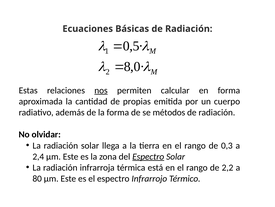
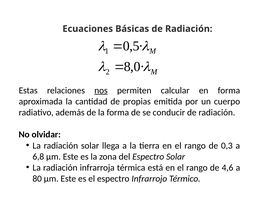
métodos: métodos -> conducir (169, 112)
2,4: 2,4 -> 6,8 (38, 156)
Espectro underline: present -> none (148, 156)
2,2: 2,2 -> 4,6 (227, 167)
